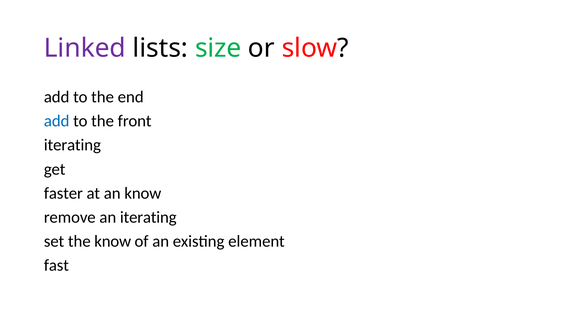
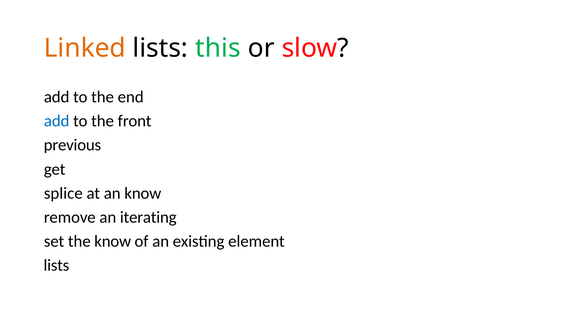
Linked colour: purple -> orange (85, 48)
size: size -> this (218, 48)
iterating: iterating -> previous (72, 145)
faster: faster -> splice (63, 193)
fast: fast -> lists (56, 266)
